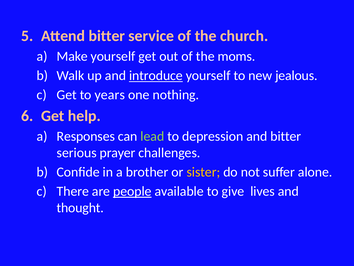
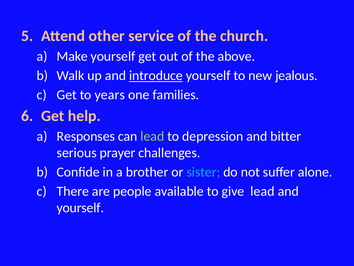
Attend bitter: bitter -> other (107, 36)
moms: moms -> above (236, 56)
nothing: nothing -> families (176, 95)
sister colour: yellow -> light blue (203, 172)
people underline: present -> none (132, 191)
give lives: lives -> lead (263, 191)
thought: thought -> yourself (80, 207)
